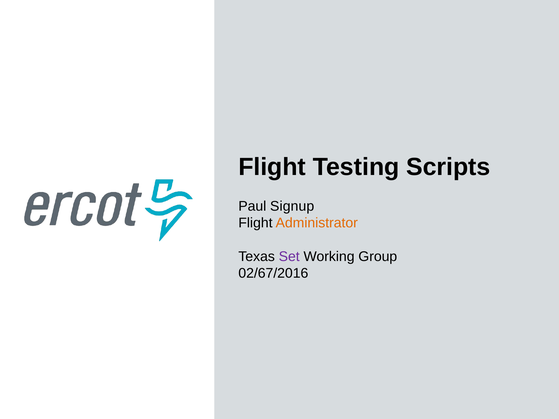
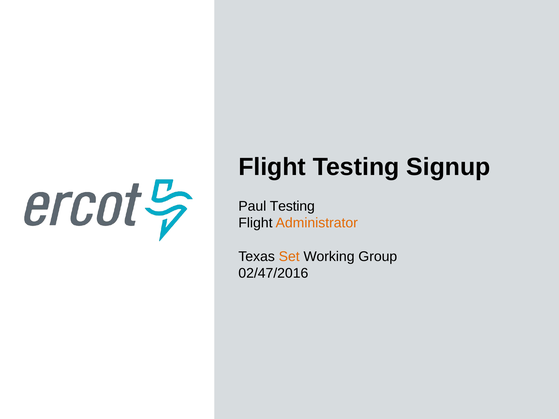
Scripts: Scripts -> Signup (448, 167)
Paul Signup: Signup -> Testing (292, 206)
Set colour: purple -> orange (289, 257)
02/67/2016: 02/67/2016 -> 02/47/2016 (273, 273)
